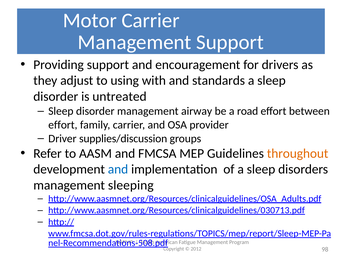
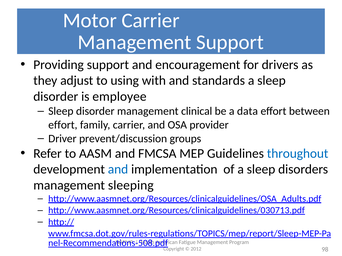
untreated: untreated -> employee (119, 97)
airway: airway -> clinical (197, 111)
road: road -> data (247, 111)
supplies/discussion: supplies/discussion -> prevent/discussion (123, 139)
throughout colour: orange -> blue (298, 154)
